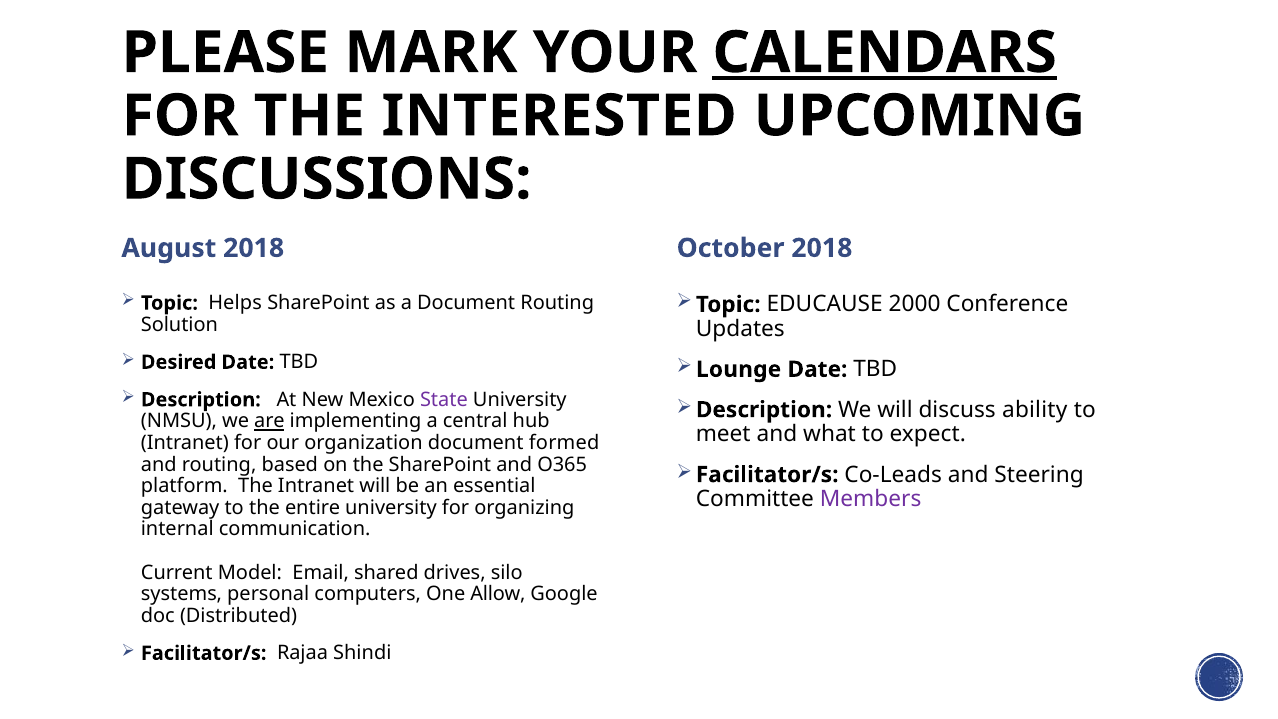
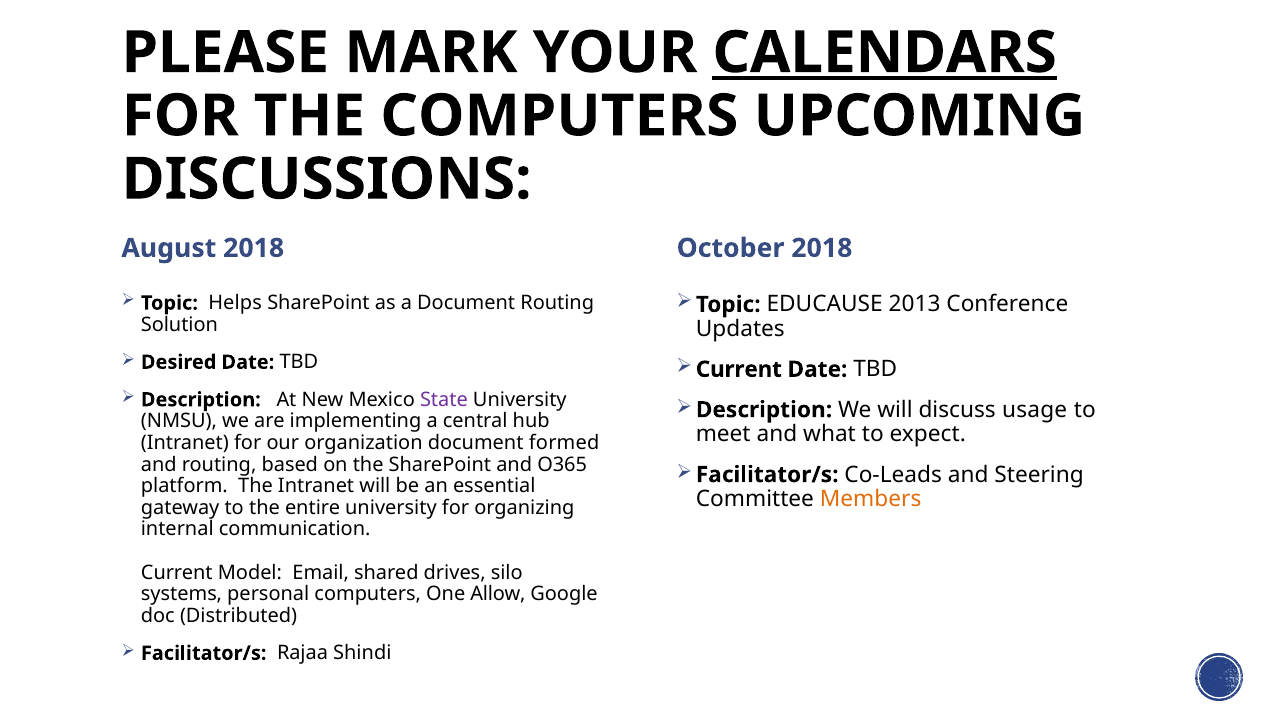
THE INTERESTED: INTERESTED -> COMPUTERS (559, 116)
2000: 2000 -> 2013 (915, 304)
Lounge: Lounge -> Current (739, 369)
ability: ability -> usage (1035, 410)
are underline: present -> none (269, 421)
Members colour: purple -> orange (871, 499)
